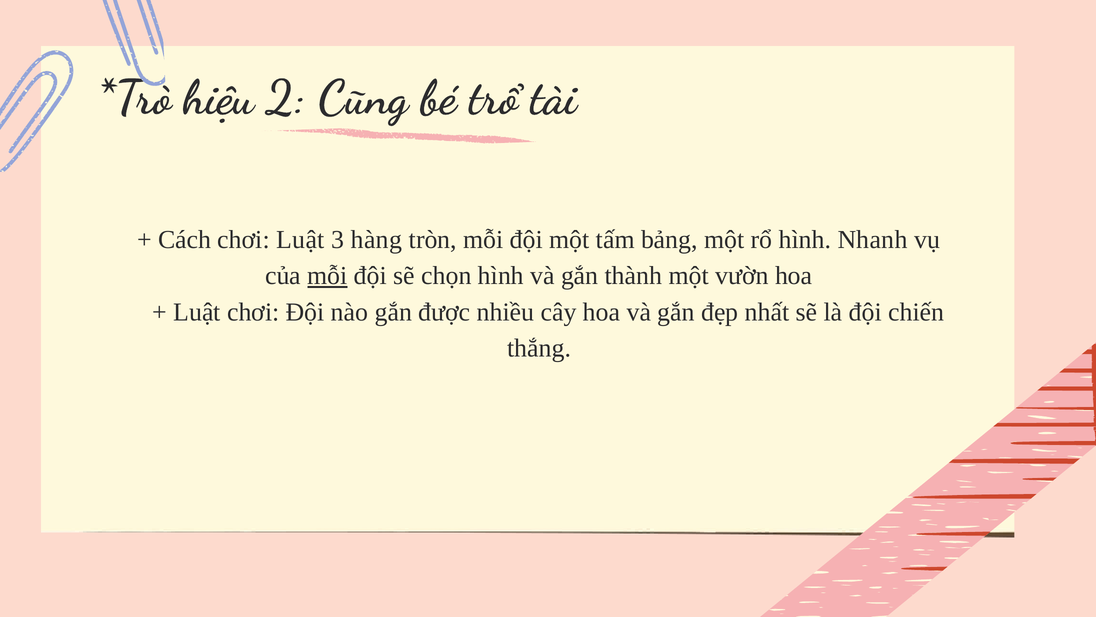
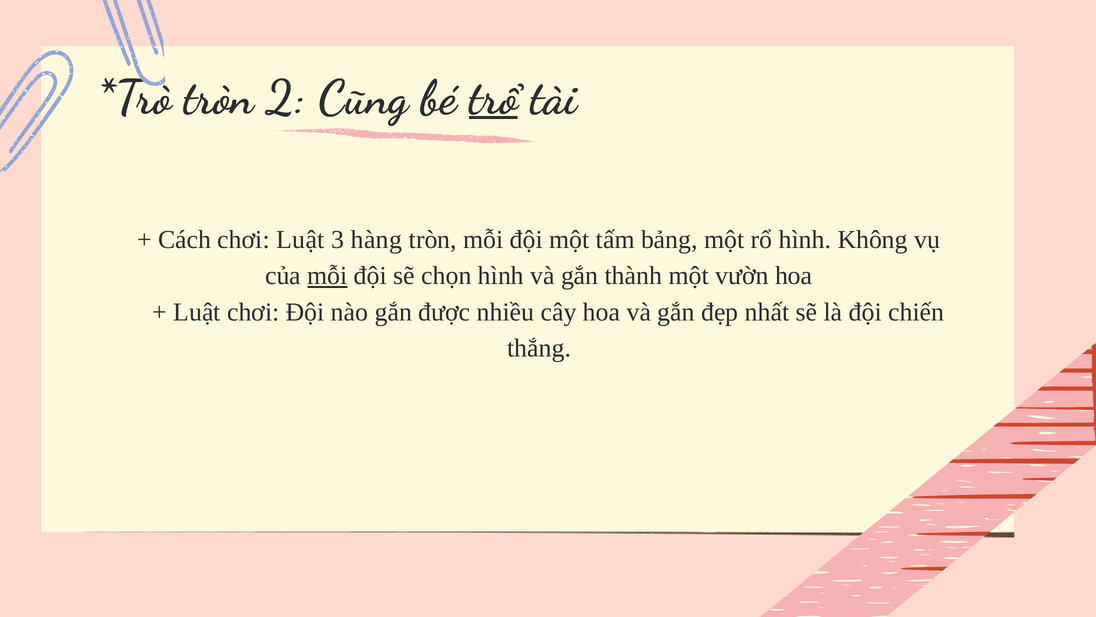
hiệu: hiệu -> tròn (218, 97)
trổ underline: none -> present (493, 97)
Nhanh: Nhanh -> Không (873, 239)
